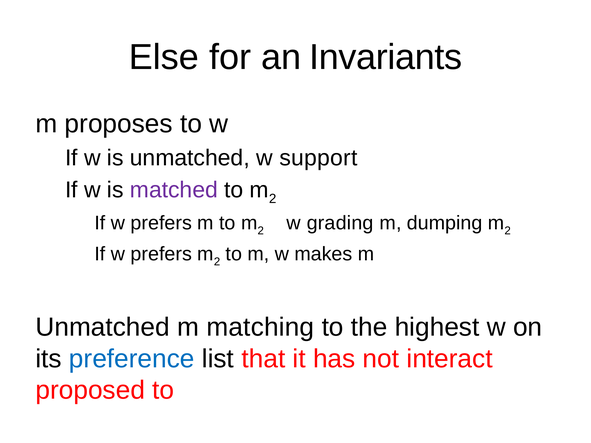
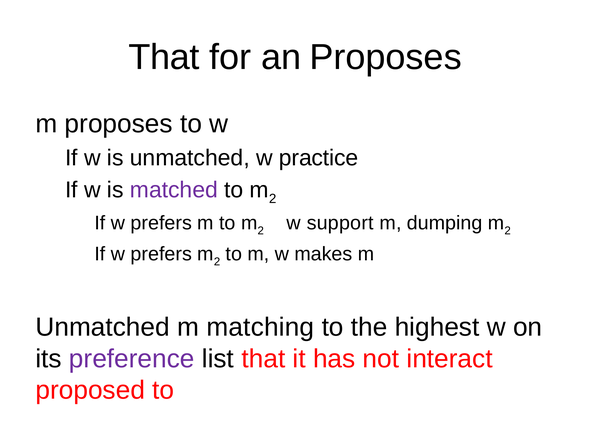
Else: Else -> That (164, 57)
an Invariants: Invariants -> Proposes (386, 57)
support: support -> practice (319, 158)
grading: grading -> support (340, 223)
preference colour: blue -> purple (132, 359)
